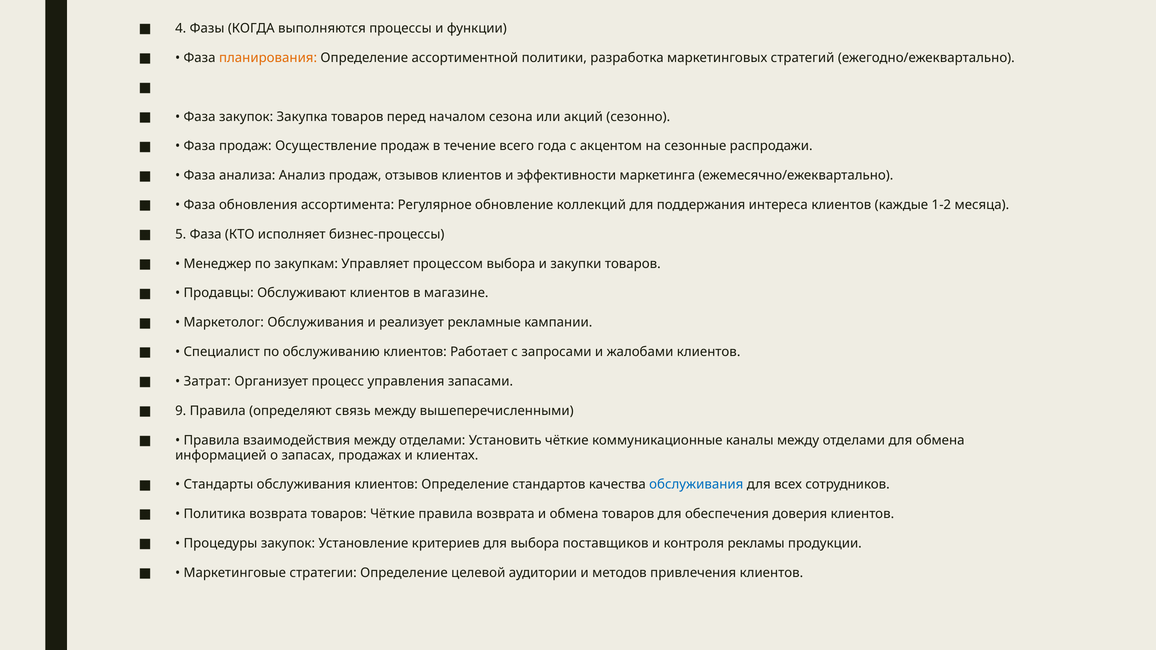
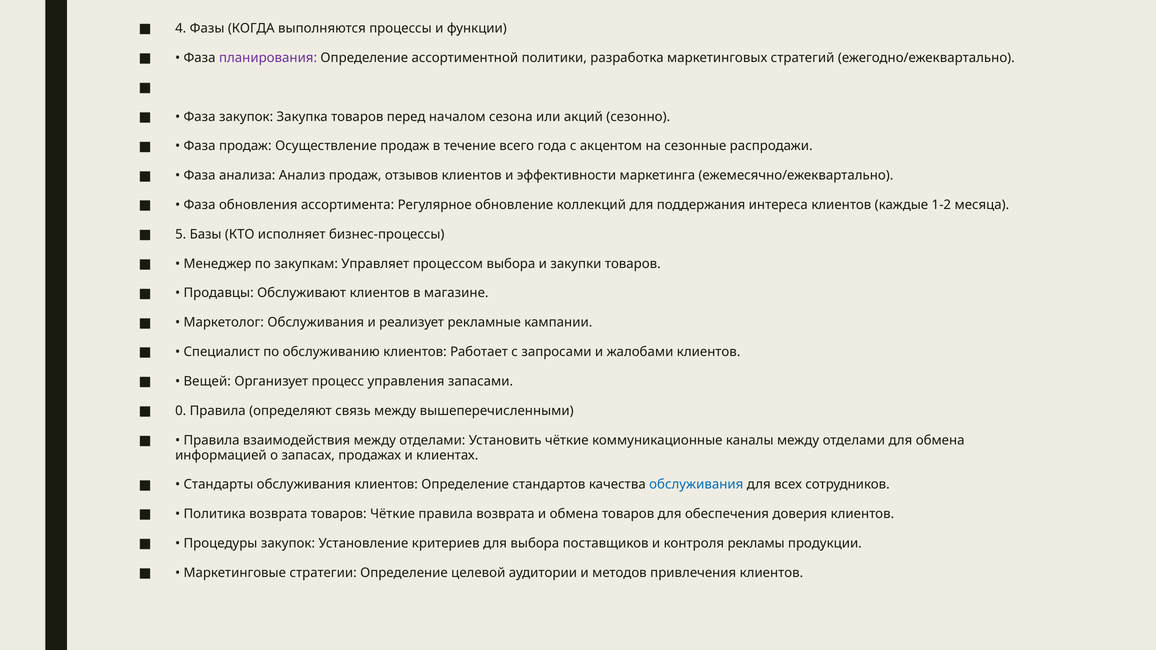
планирования colour: orange -> purple (268, 58)
5 Фаза: Фаза -> Базы (206, 234)
Затрат: Затрат -> Вещей (207, 382)
9: 9 -> 0 (181, 411)
